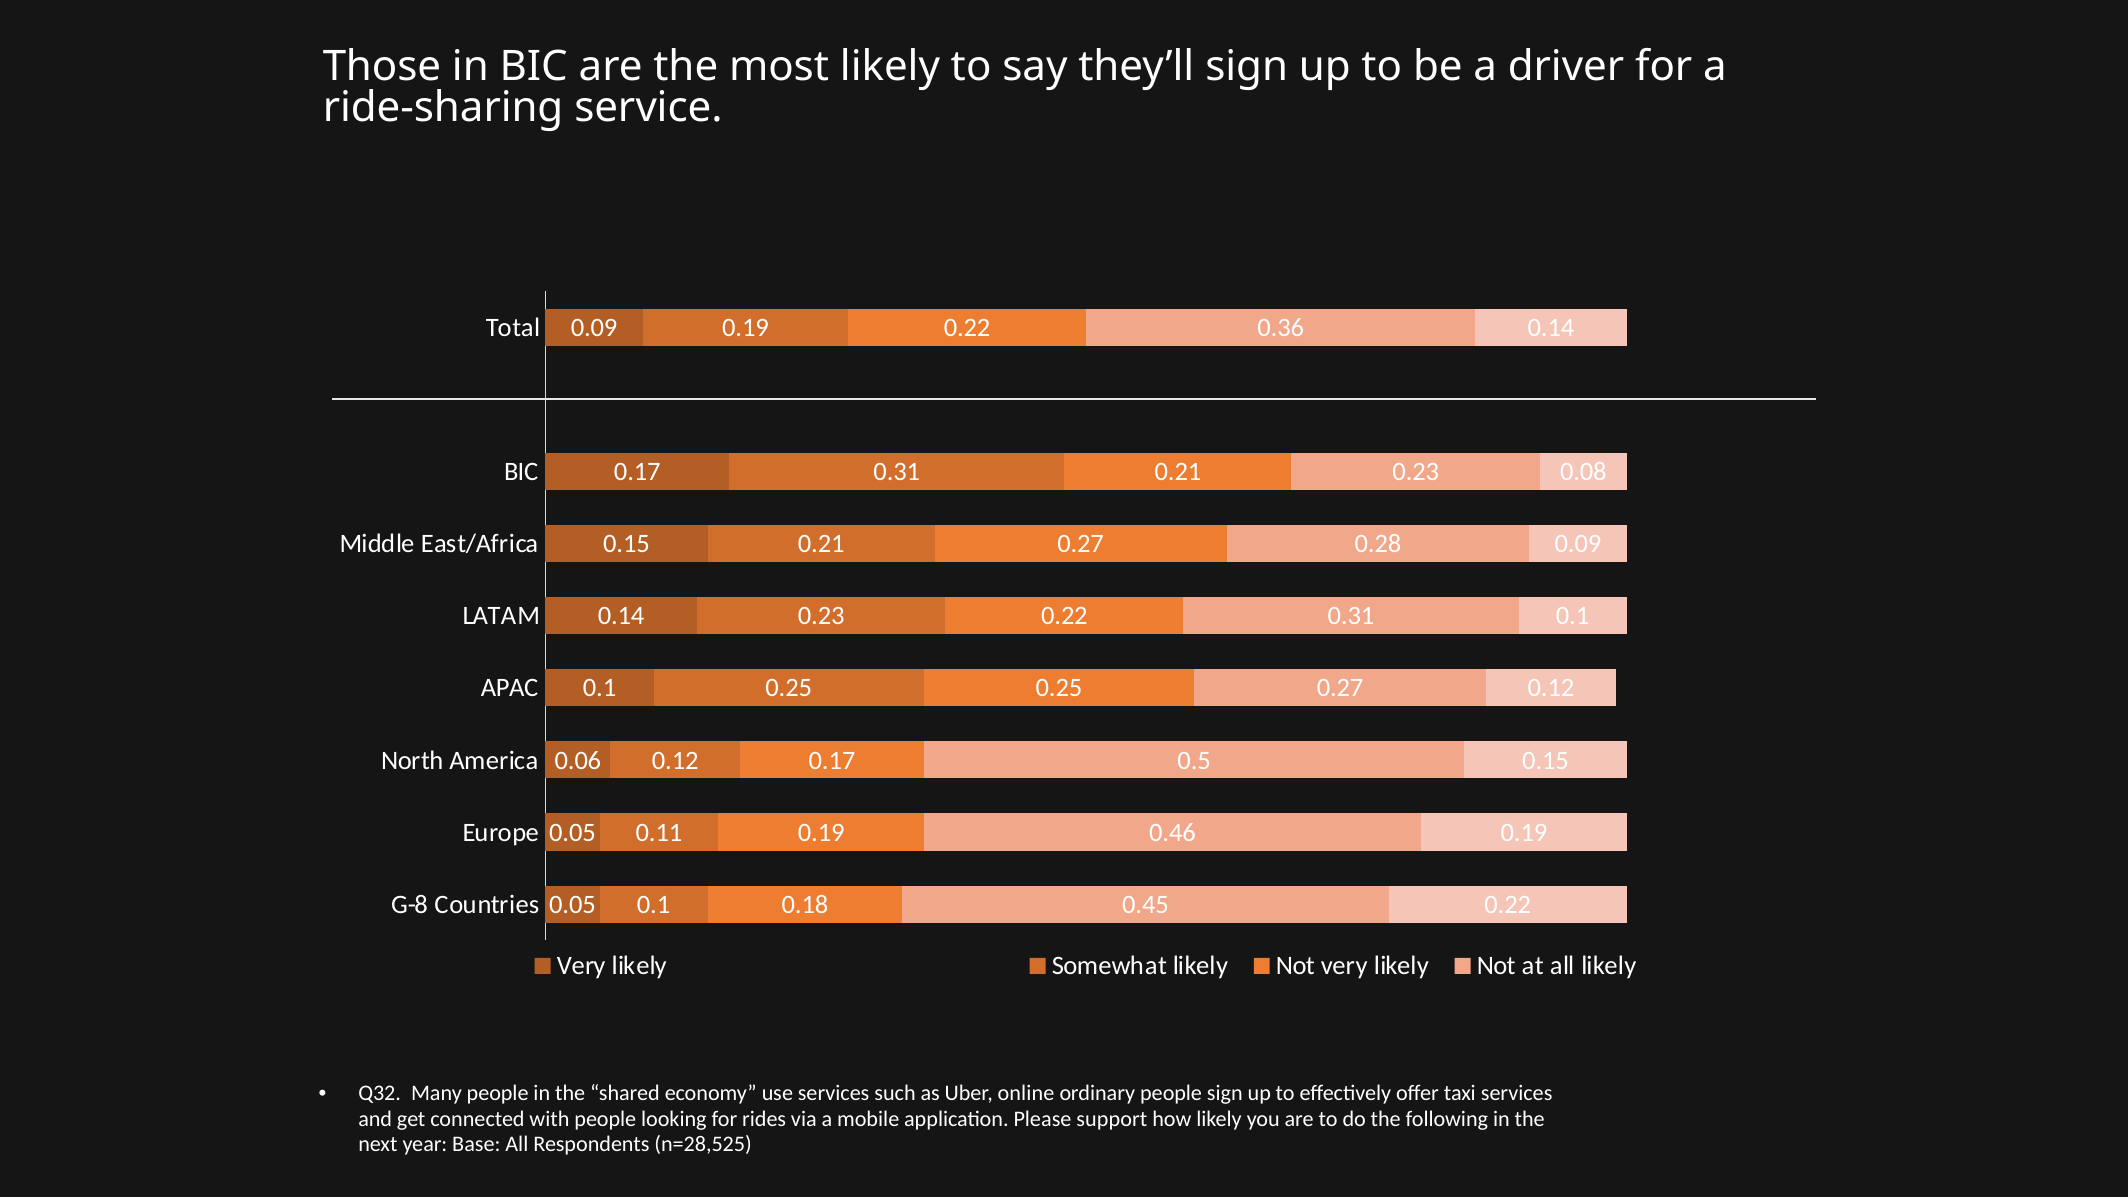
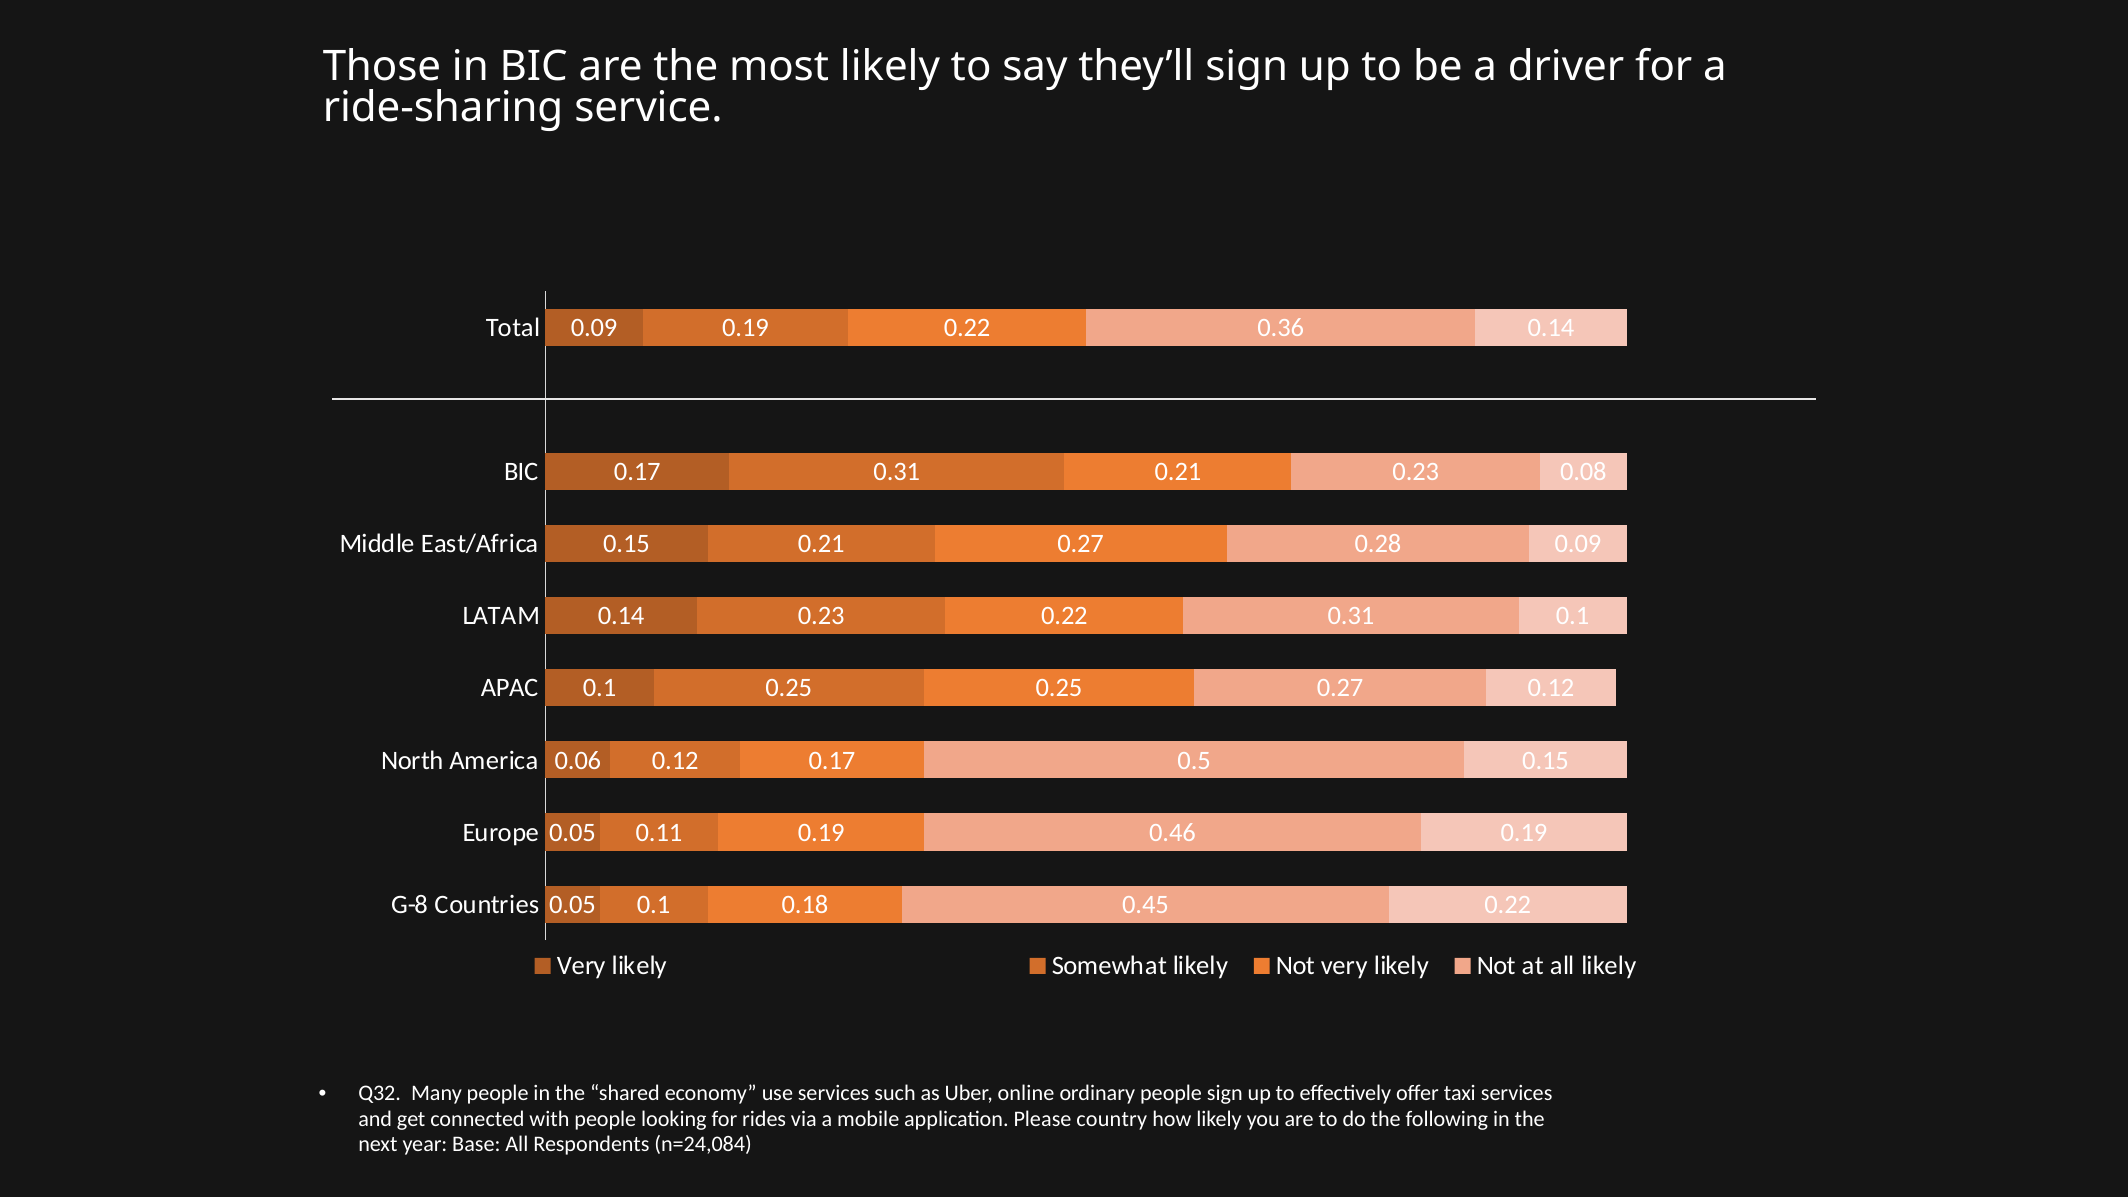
support: support -> country (1112, 1119)
n=28,525: n=28,525 -> n=24,084 (703, 1144)
